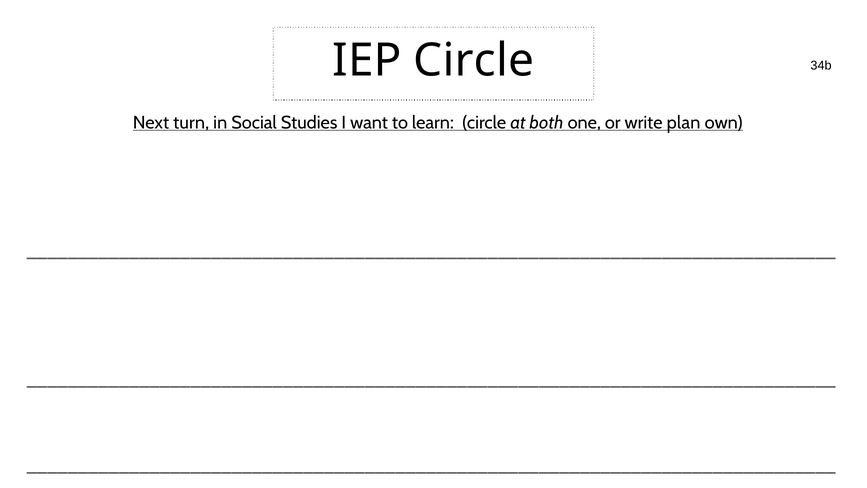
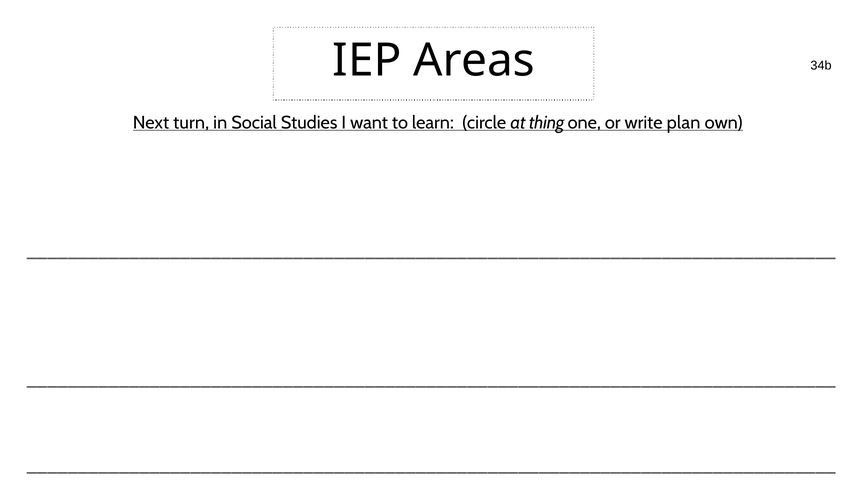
IEP Circle: Circle -> Areas (474, 60)
both: both -> thing (547, 123)
